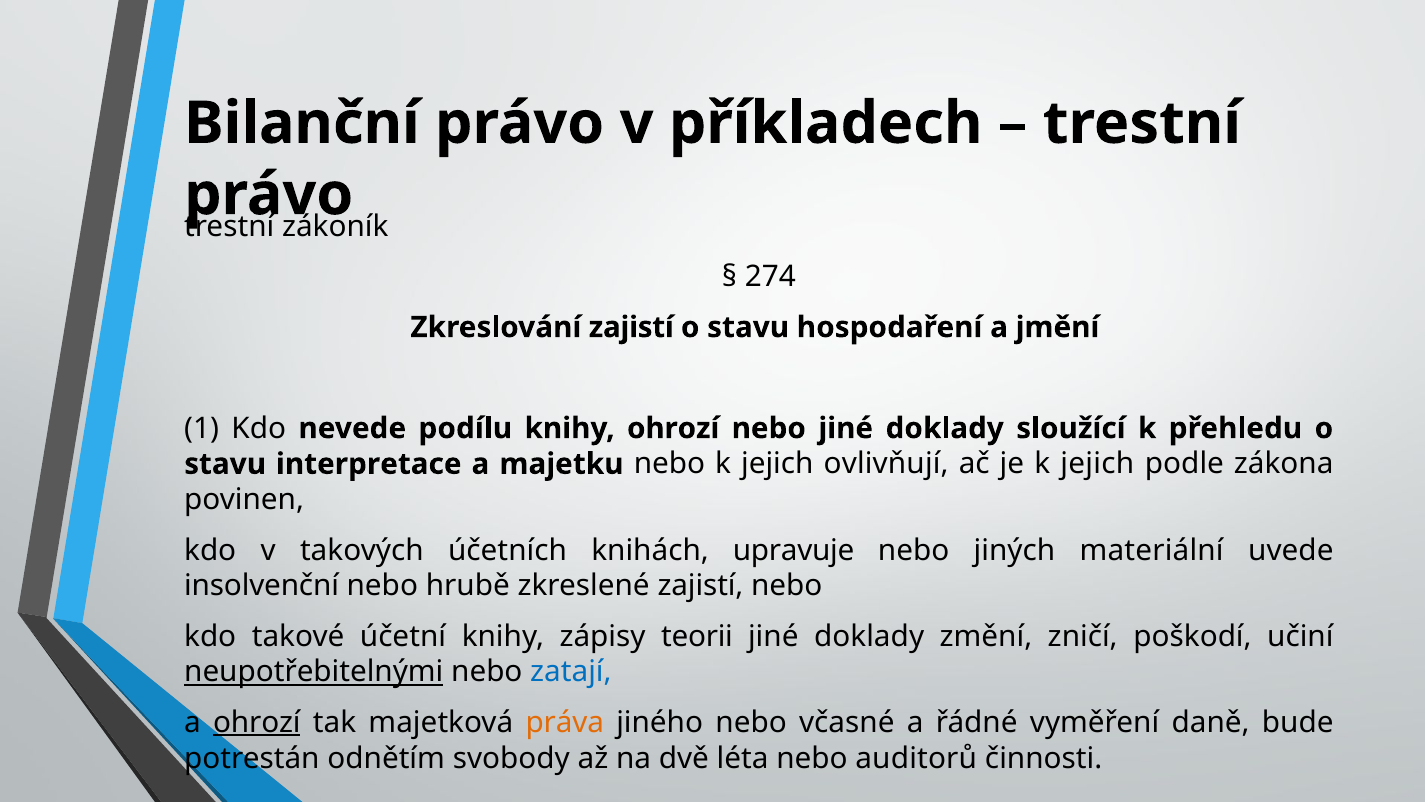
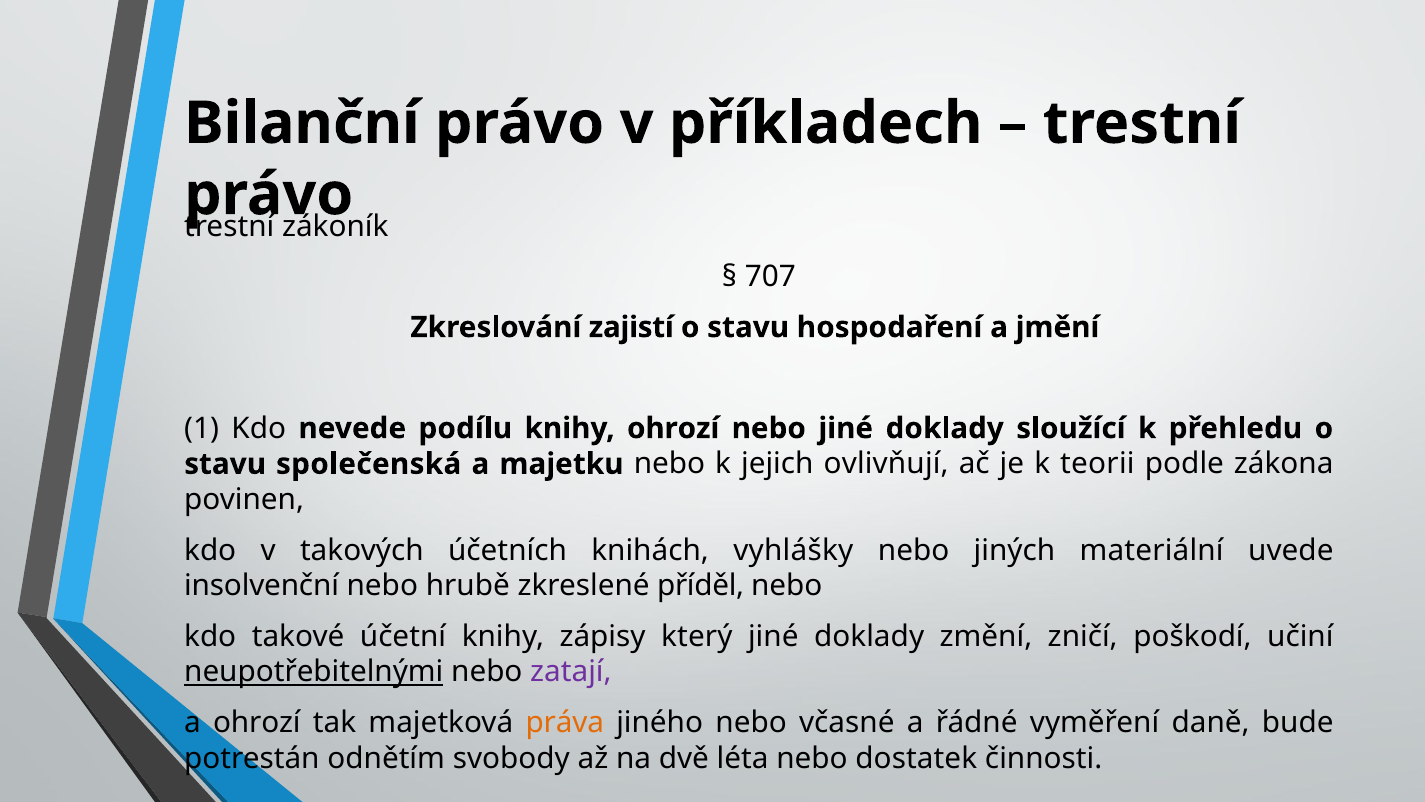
274: 274 -> 707 (770, 277)
interpretace: interpretace -> společenská (369, 464)
je k jejich: jejich -> teorii (1097, 464)
upravuje: upravuje -> vyhlášky (793, 550)
zkreslené zajistí: zajistí -> příděl (701, 586)
teorii: teorii -> který (697, 636)
zatají colour: blue -> purple (571, 672)
ohrozí underline: present -> none (257, 722)
auditorů: auditorů -> dostatek (916, 758)
